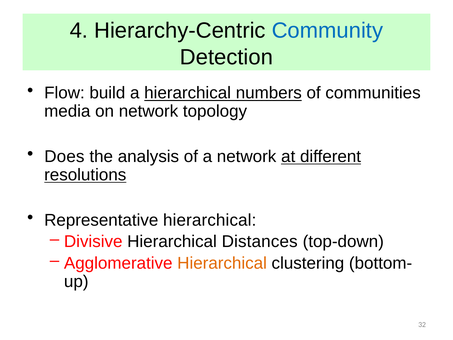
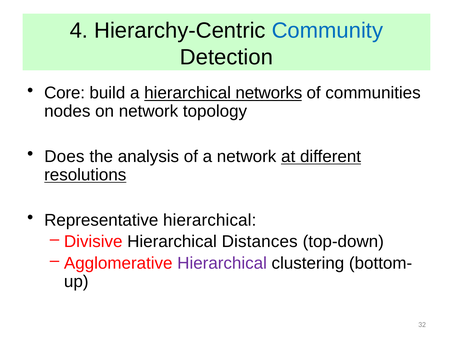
Flow: Flow -> Core (65, 93)
numbers: numbers -> networks (269, 93)
media: media -> nodes (67, 111)
Hierarchical colour: orange -> purple (222, 263)
